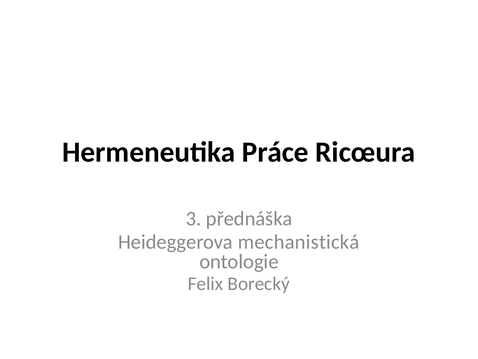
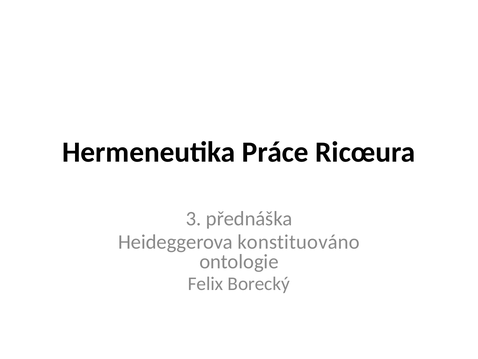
mechanistická: mechanistická -> konstituováno (299, 242)
